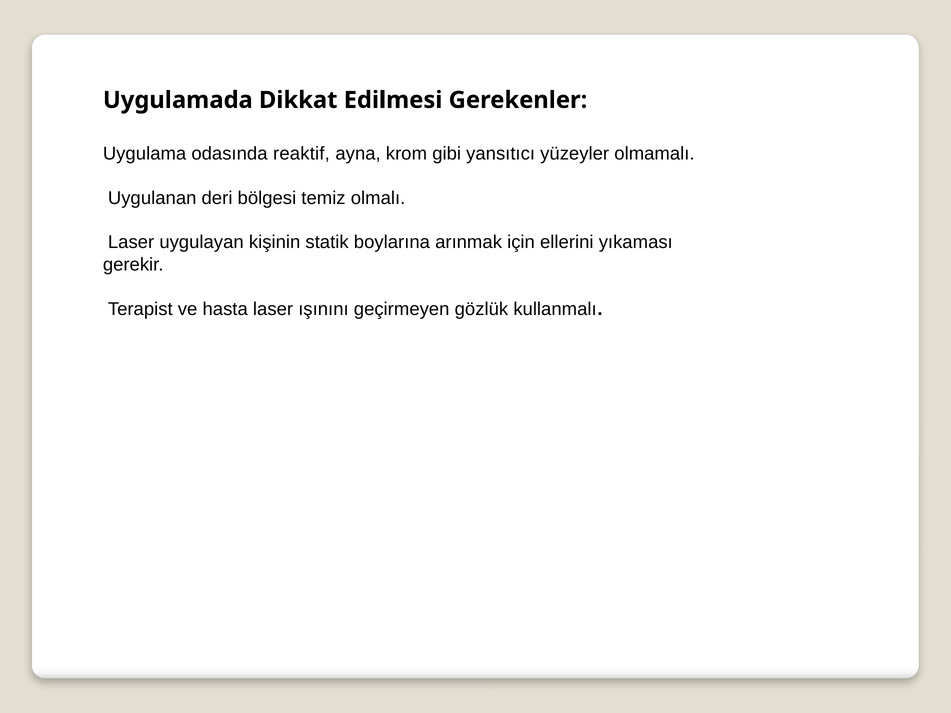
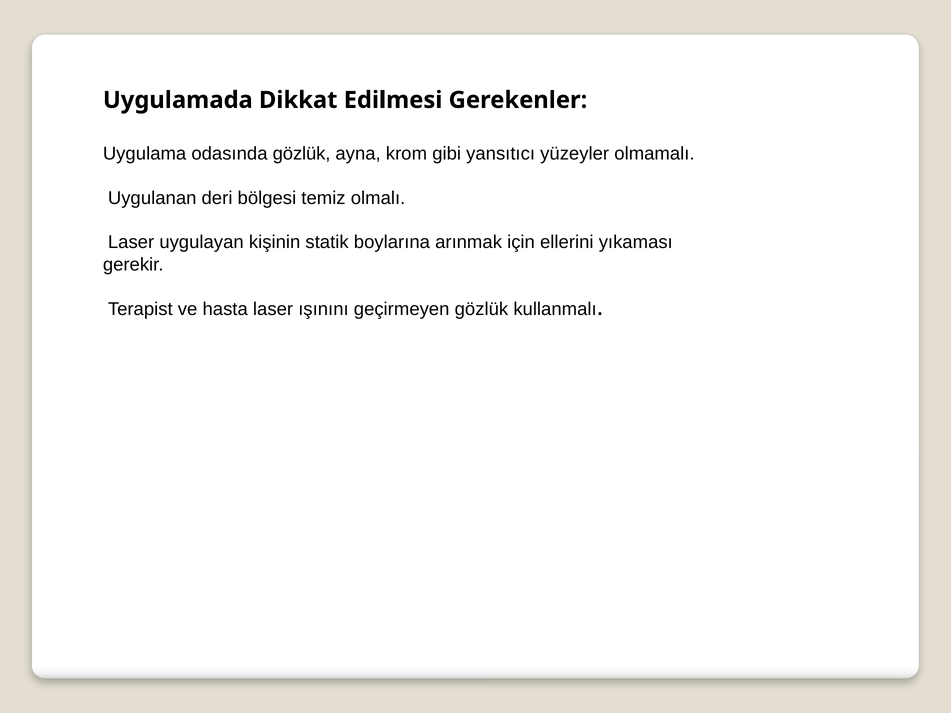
odasında reaktif: reaktif -> gözlük (302, 154)
